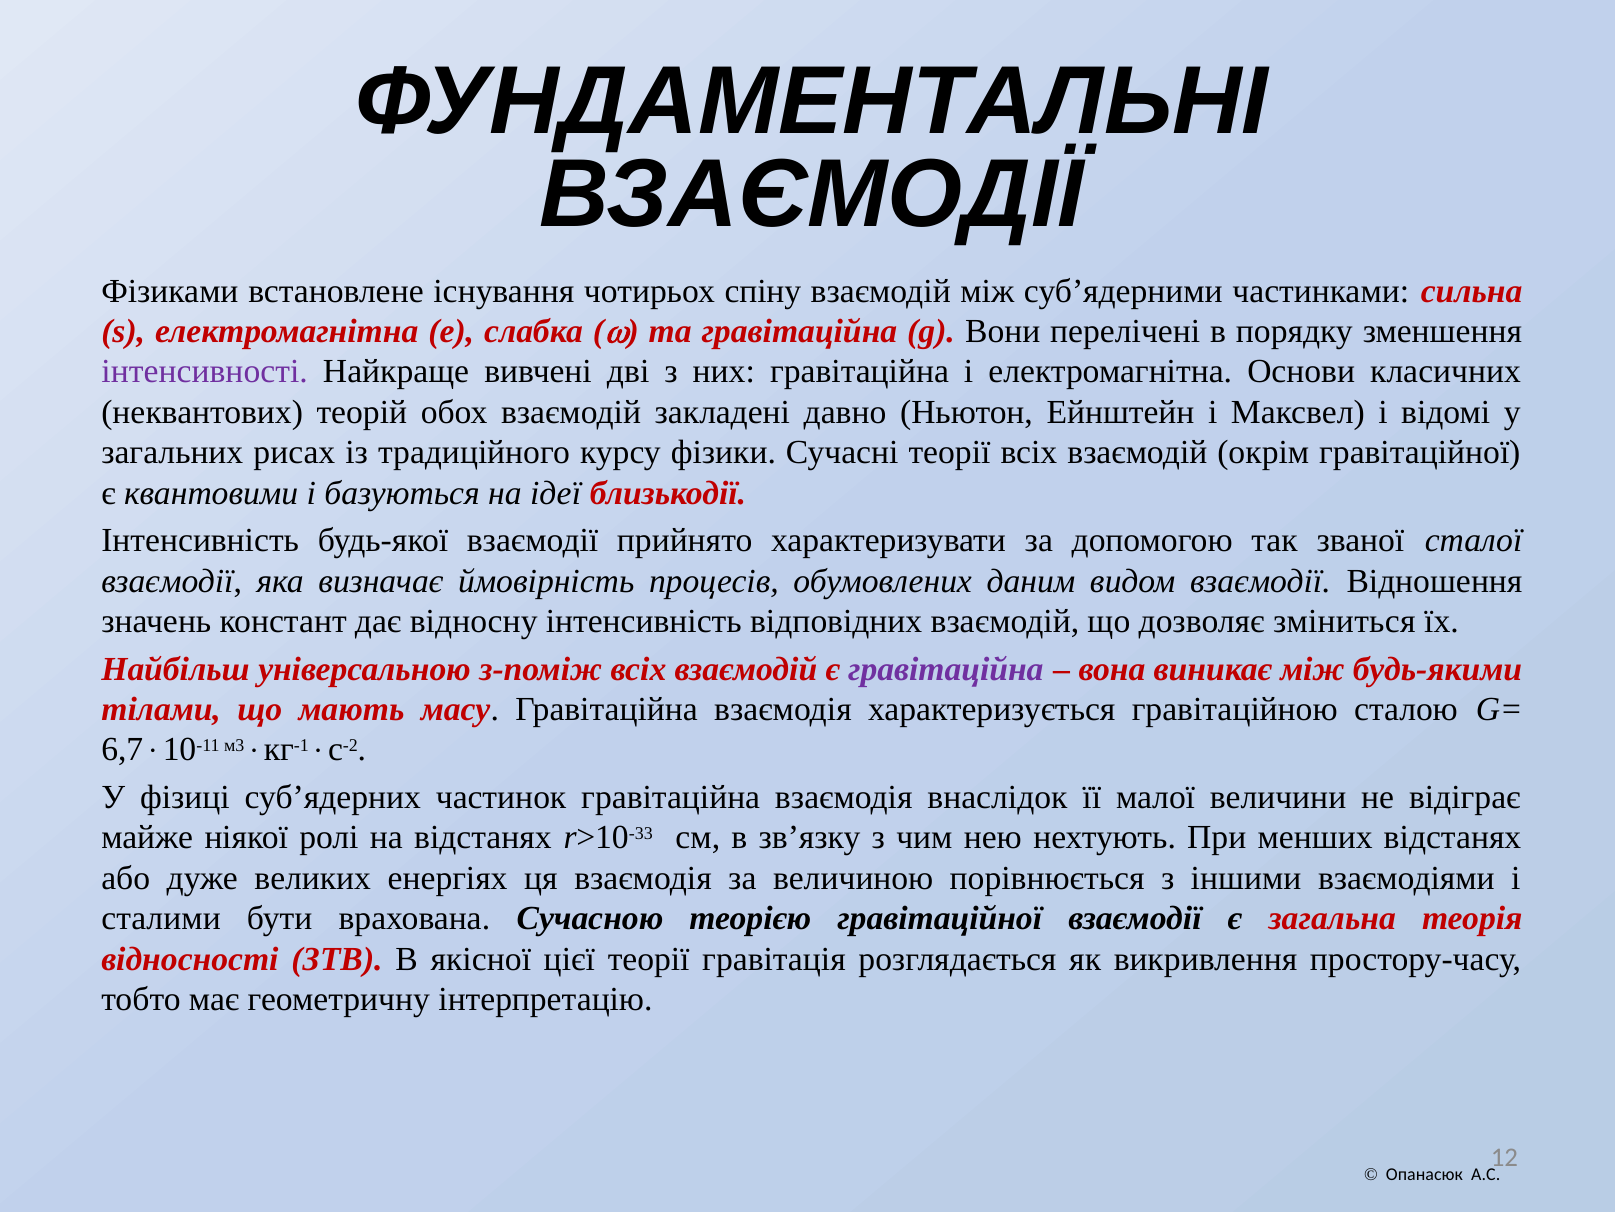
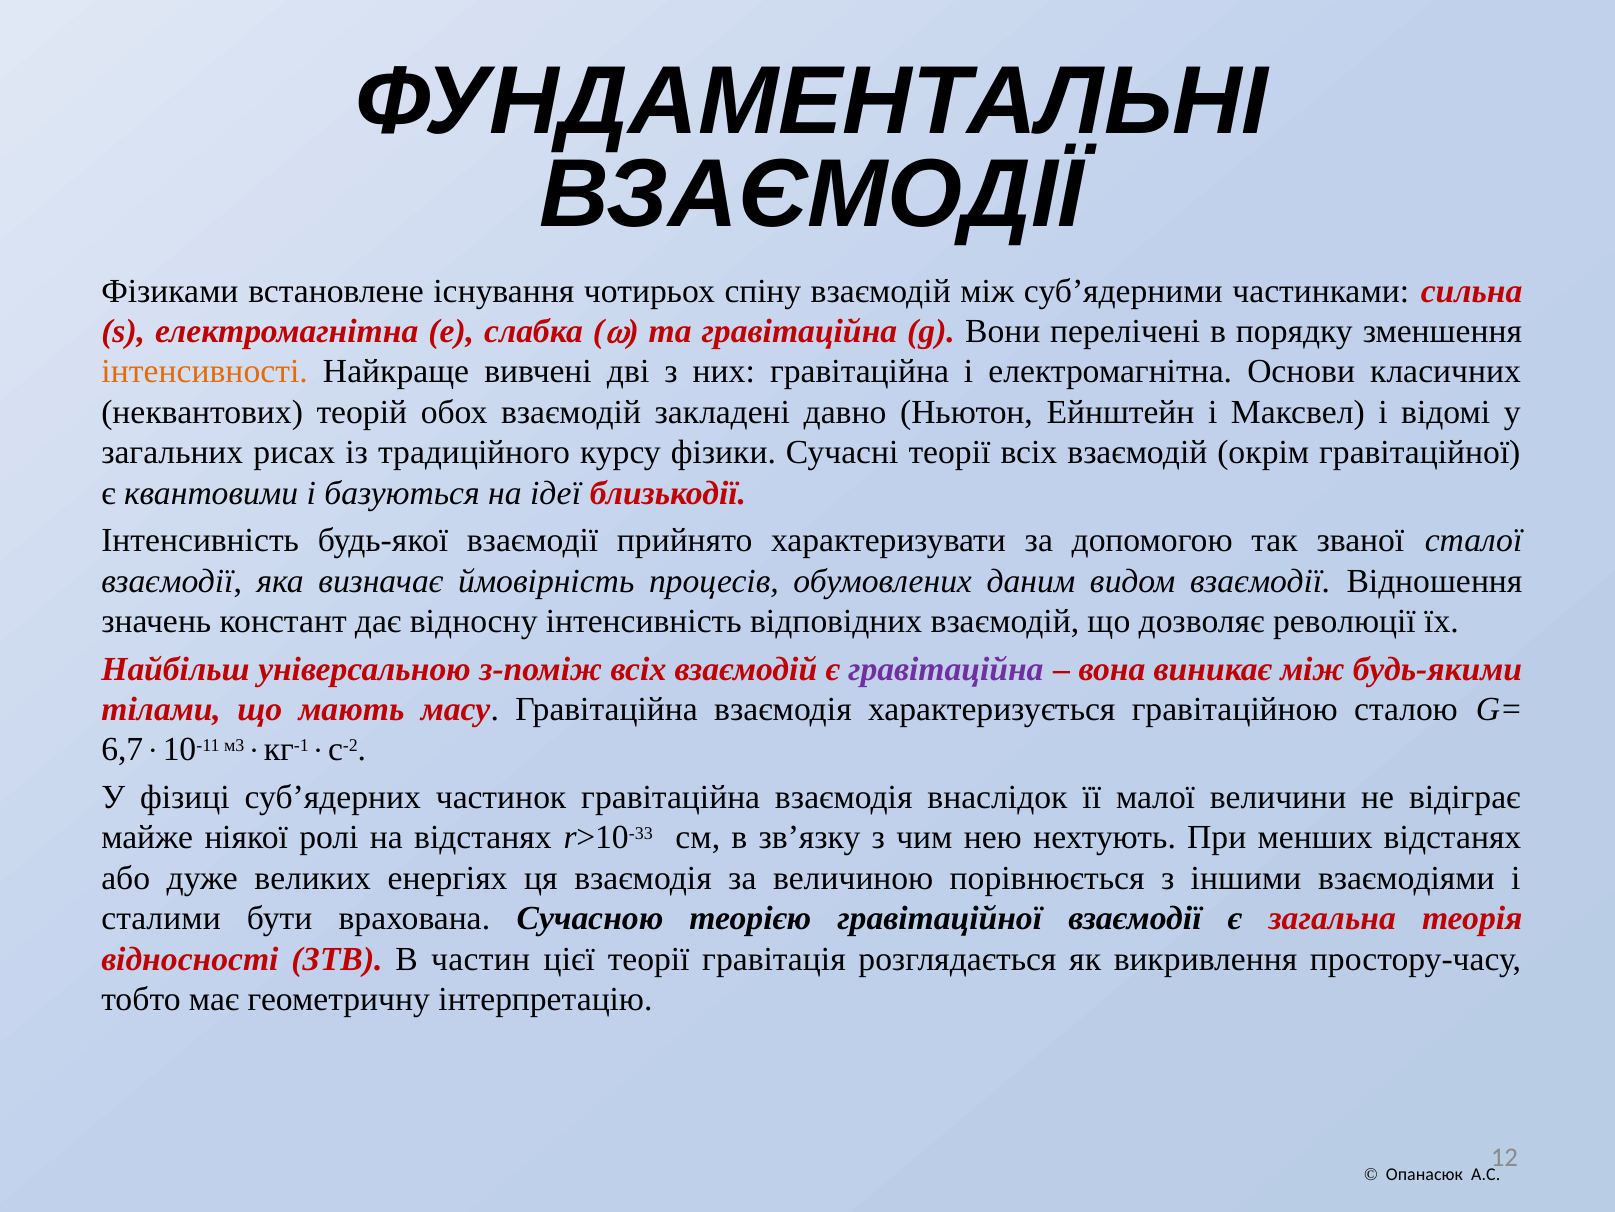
інтенсивності colour: purple -> orange (205, 372)
зміниться: зміниться -> революції (1344, 621)
якісної: якісної -> частин (481, 958)
